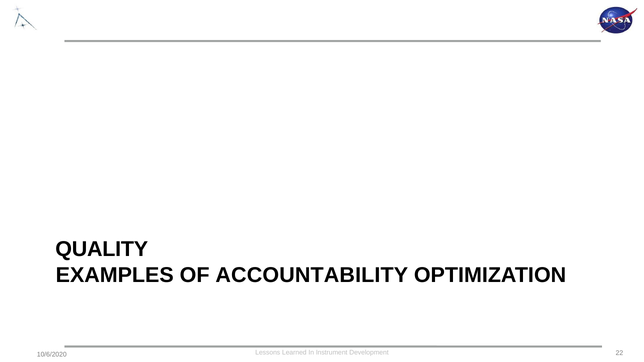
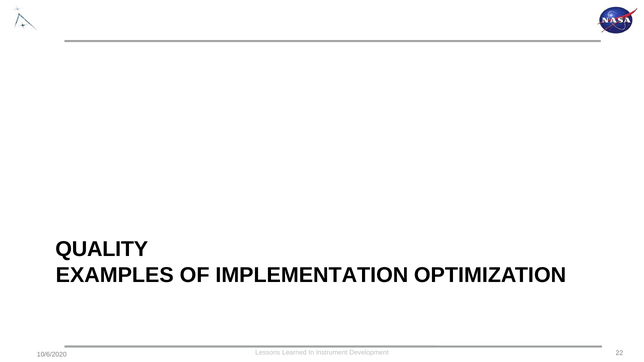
ACCOUNTABILITY: ACCOUNTABILITY -> IMPLEMENTATION (312, 275)
